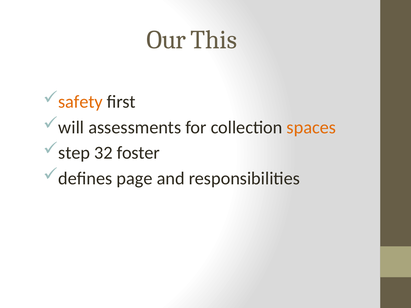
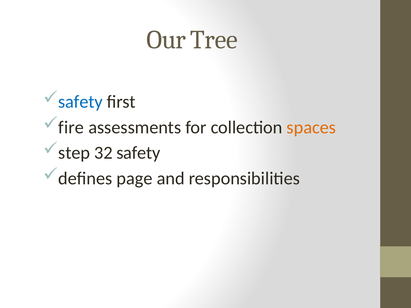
This: This -> Tree (214, 40)
safety colour: orange -> blue (80, 102)
will: will -> fire (71, 127)
32 foster: foster -> safety (138, 153)
